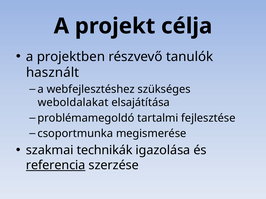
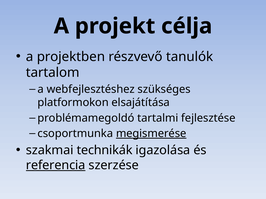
használt: használt -> tartalom (53, 73)
weboldalakat: weboldalakat -> platformokon (73, 103)
megismerése underline: none -> present (151, 134)
